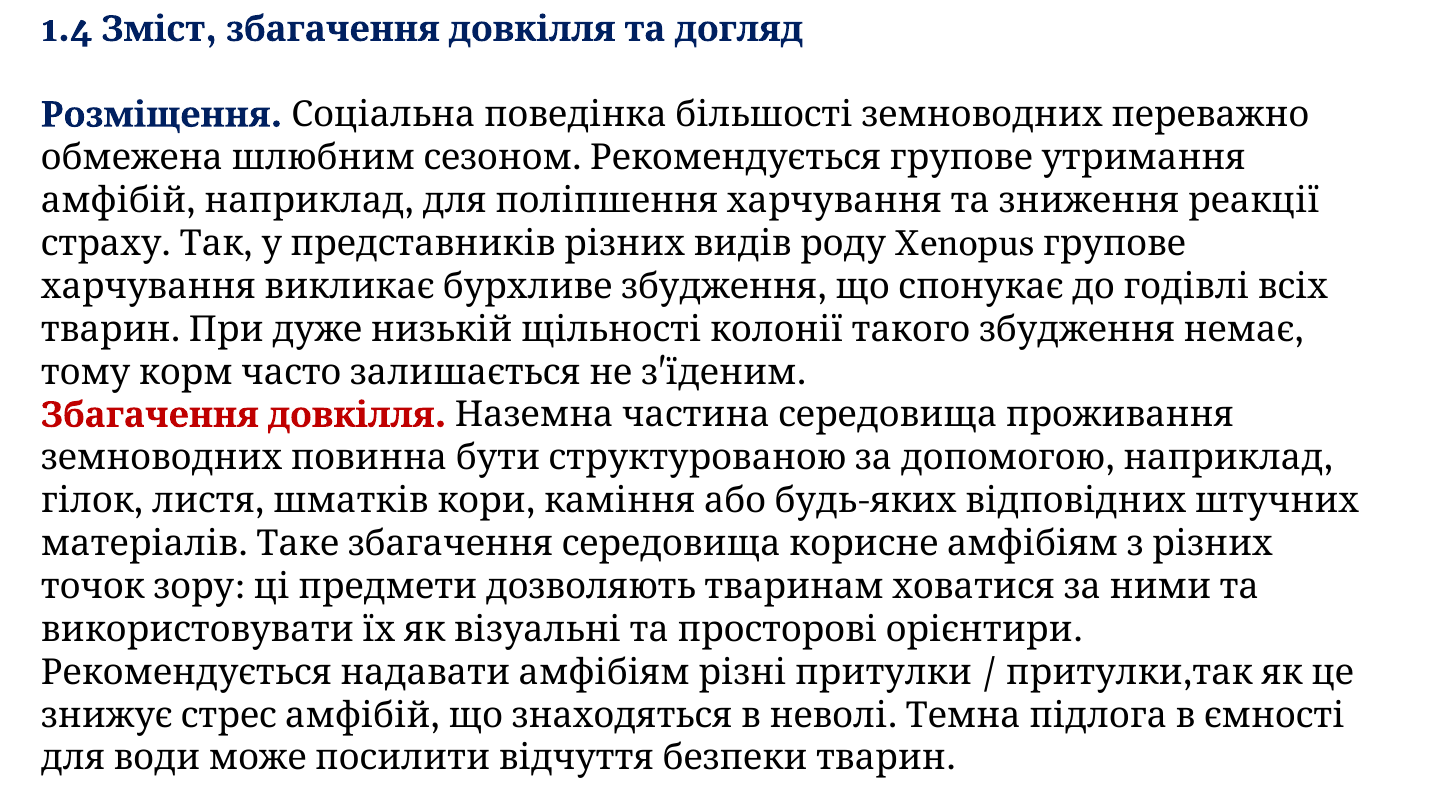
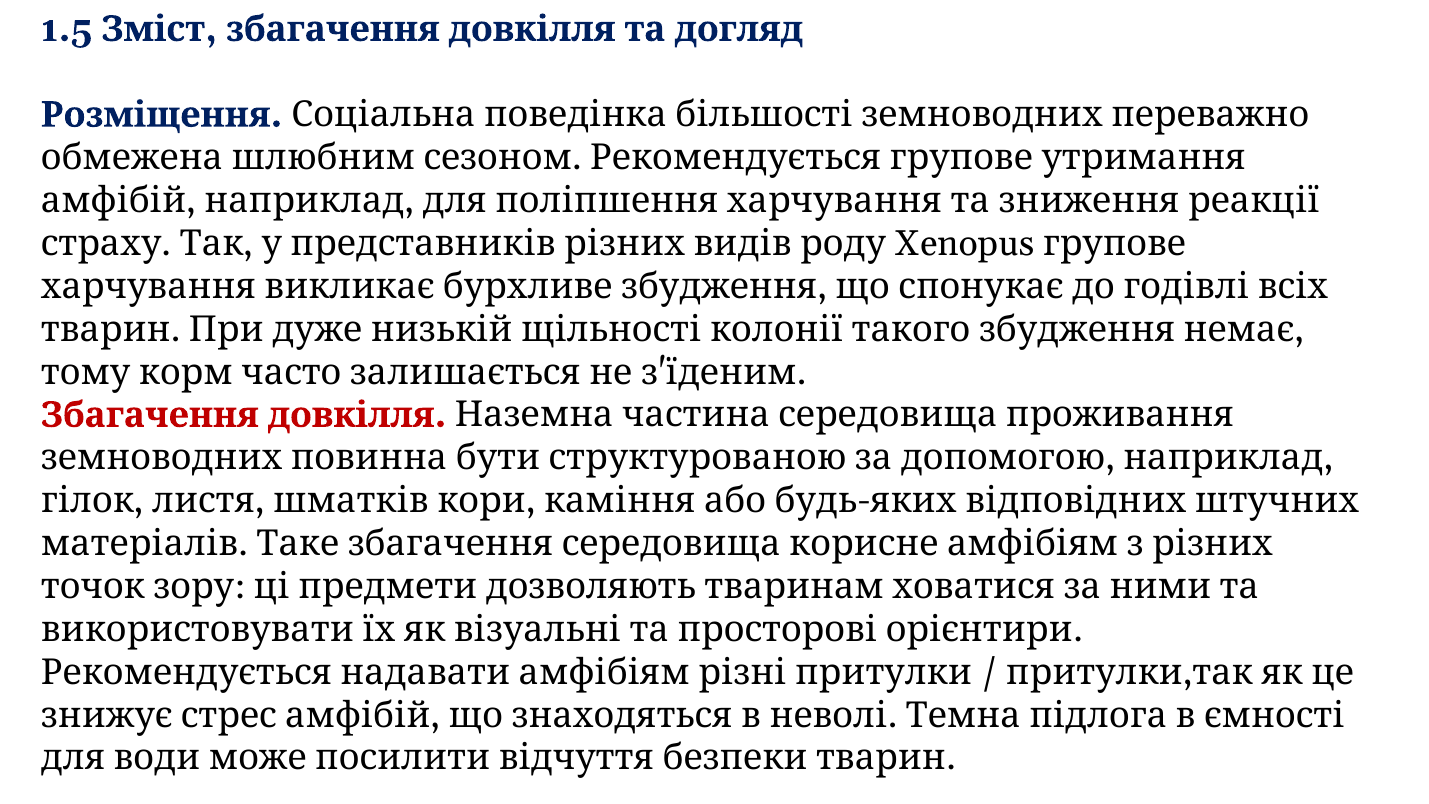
1.4: 1.4 -> 1.5 (66, 29)
